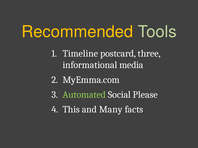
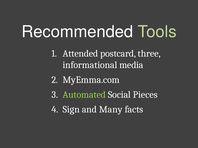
Recommended colour: yellow -> white (77, 32)
Timeline: Timeline -> Attended (80, 54)
Please: Please -> Pieces (145, 95)
This: This -> Sign (71, 110)
